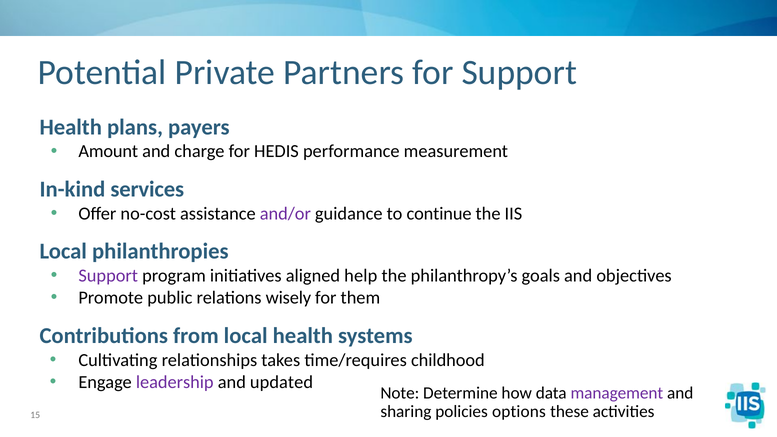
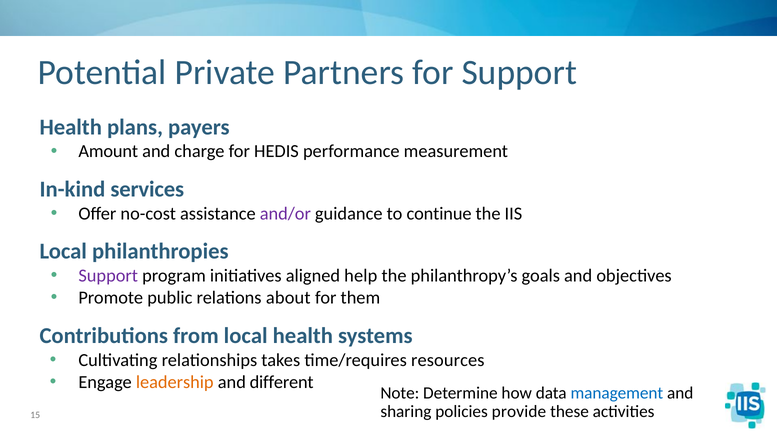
wisely: wisely -> about (288, 298)
childhood: childhood -> resources (448, 360)
leadership colour: purple -> orange (175, 382)
updated: updated -> different (282, 382)
management colour: purple -> blue (617, 393)
options: options -> provide (519, 412)
